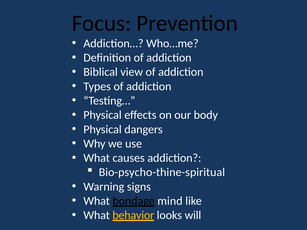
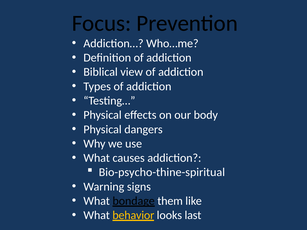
mind: mind -> them (170, 201)
will: will -> last (193, 215)
